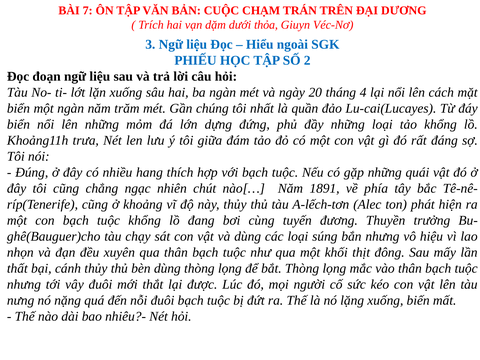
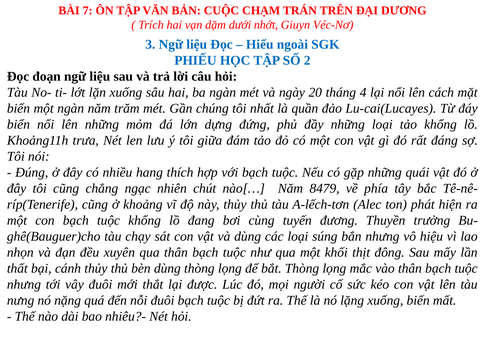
thỏa: thỏa -> nhớt (266, 25)
1891: 1891 -> 8479 (325, 188)
